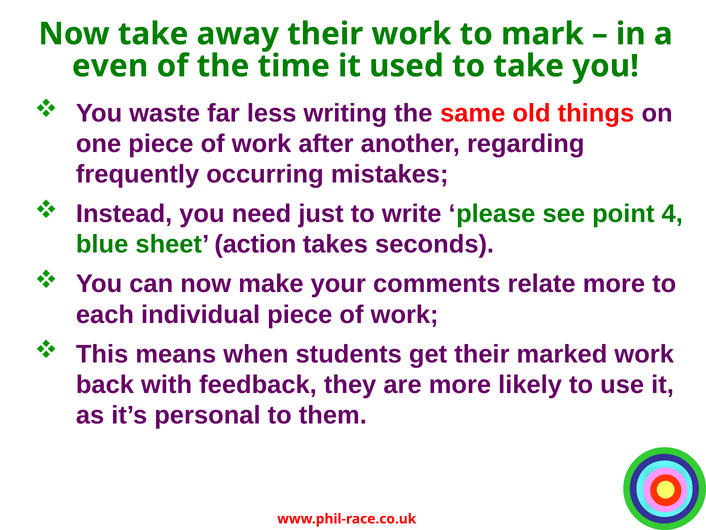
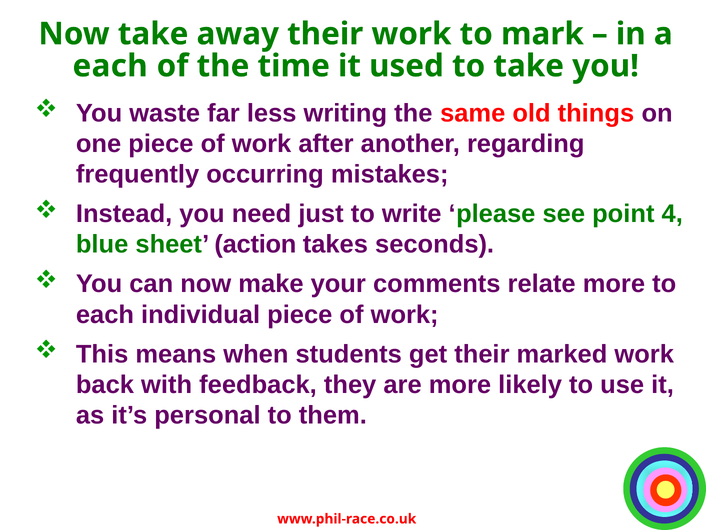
even: even -> each (110, 66)
